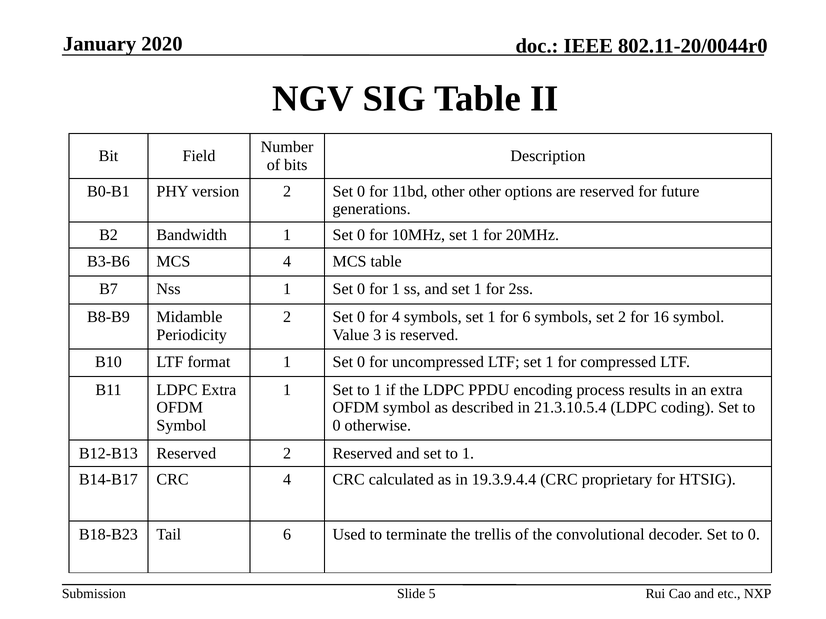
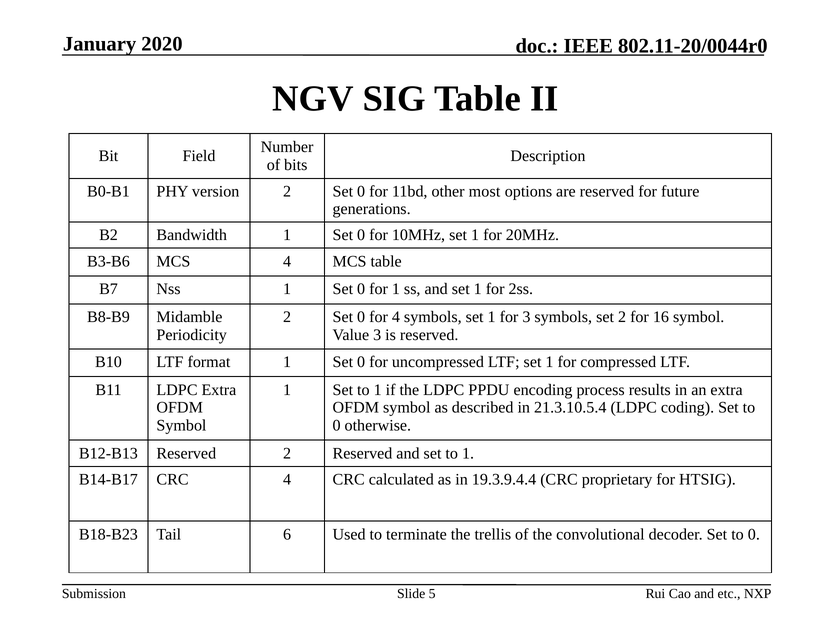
other other: other -> most (485, 192)
for 6: 6 -> 3 (526, 317)
